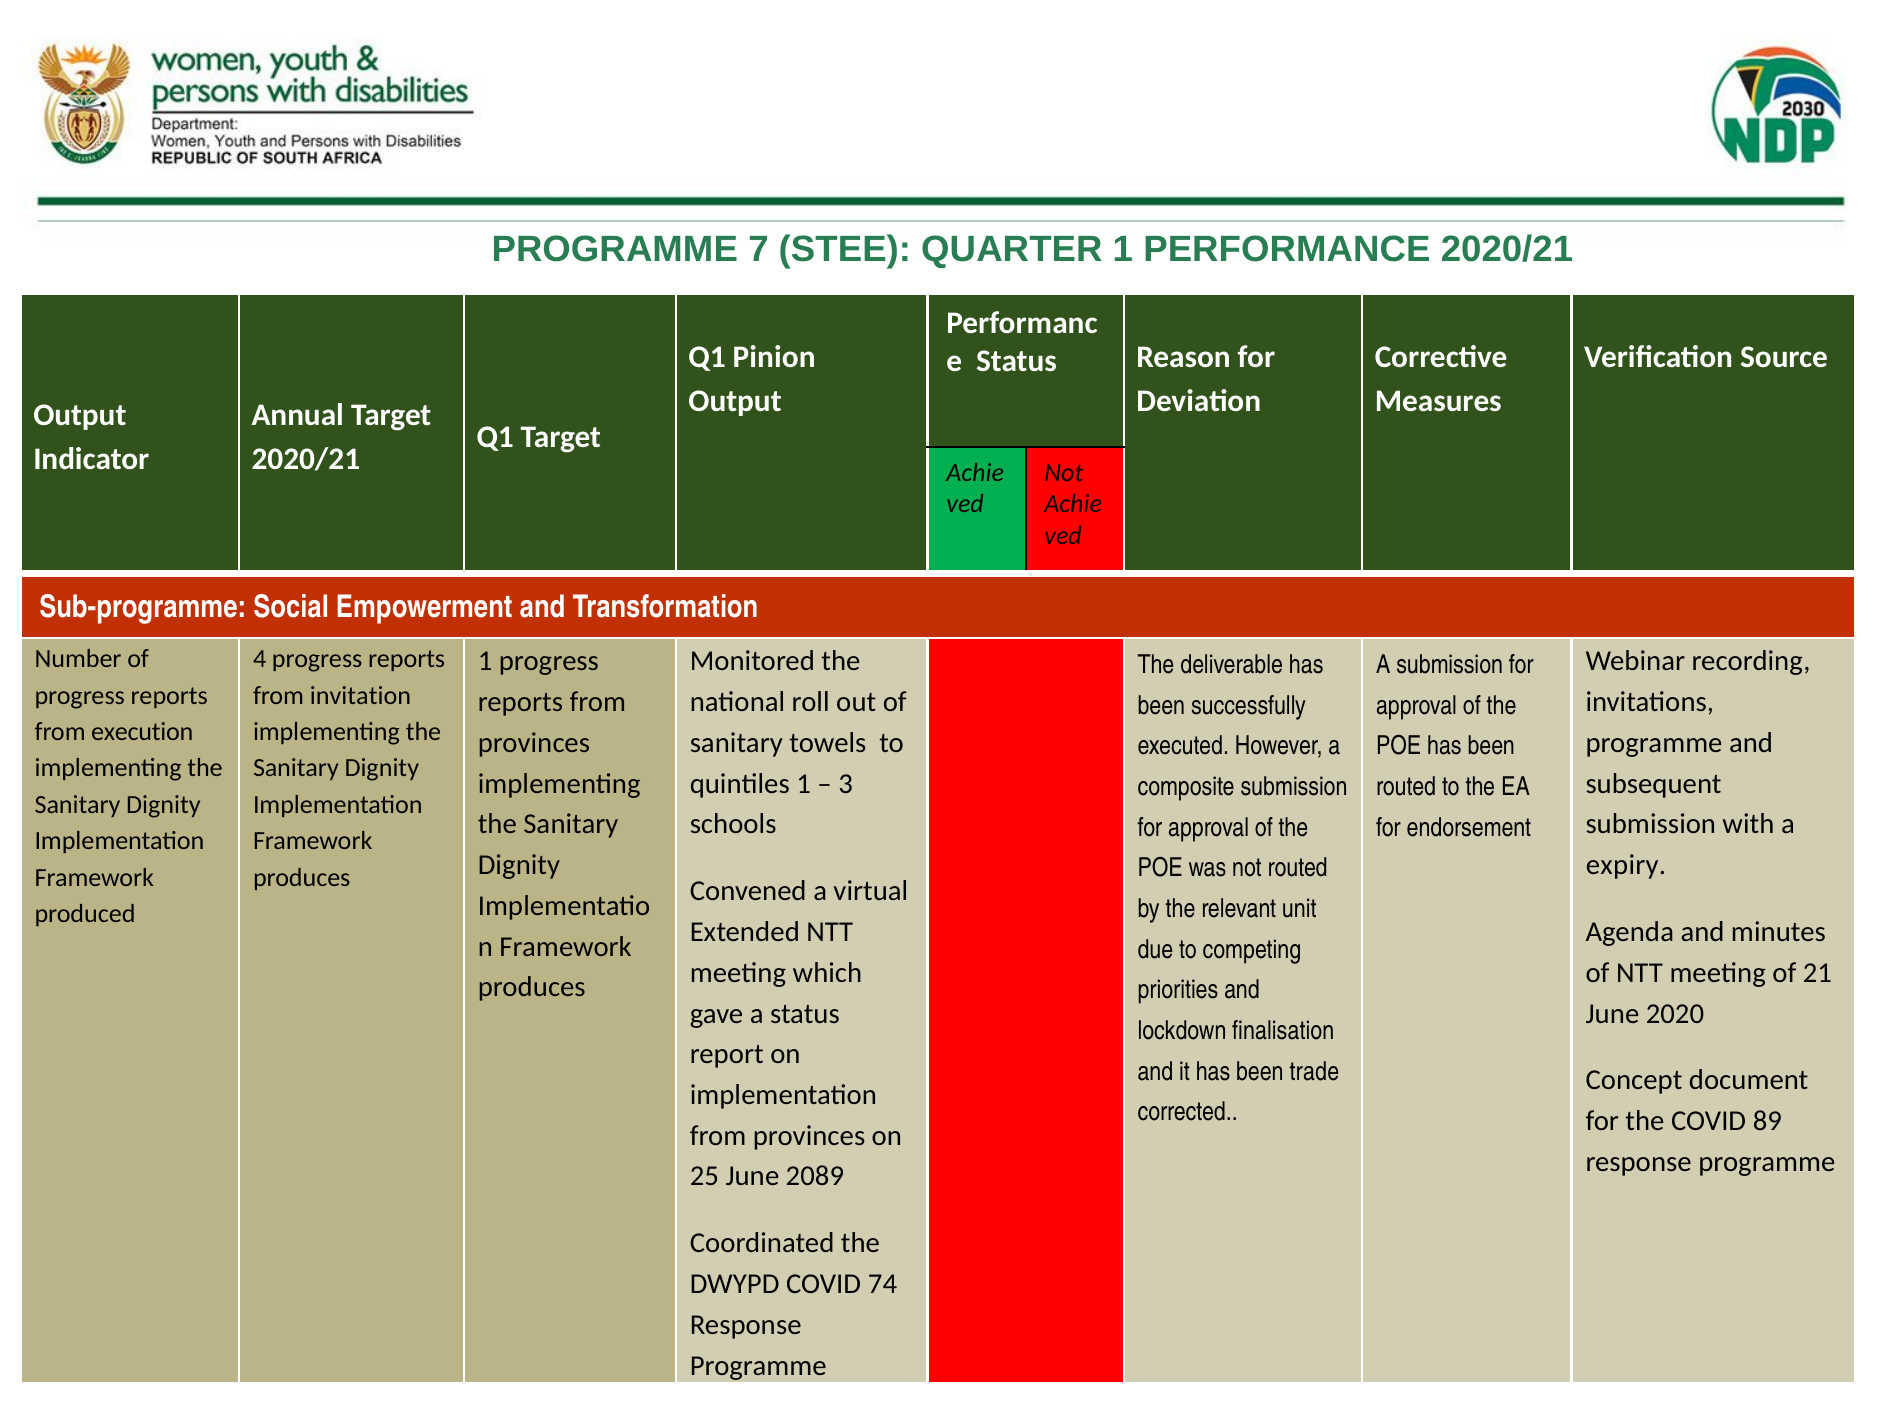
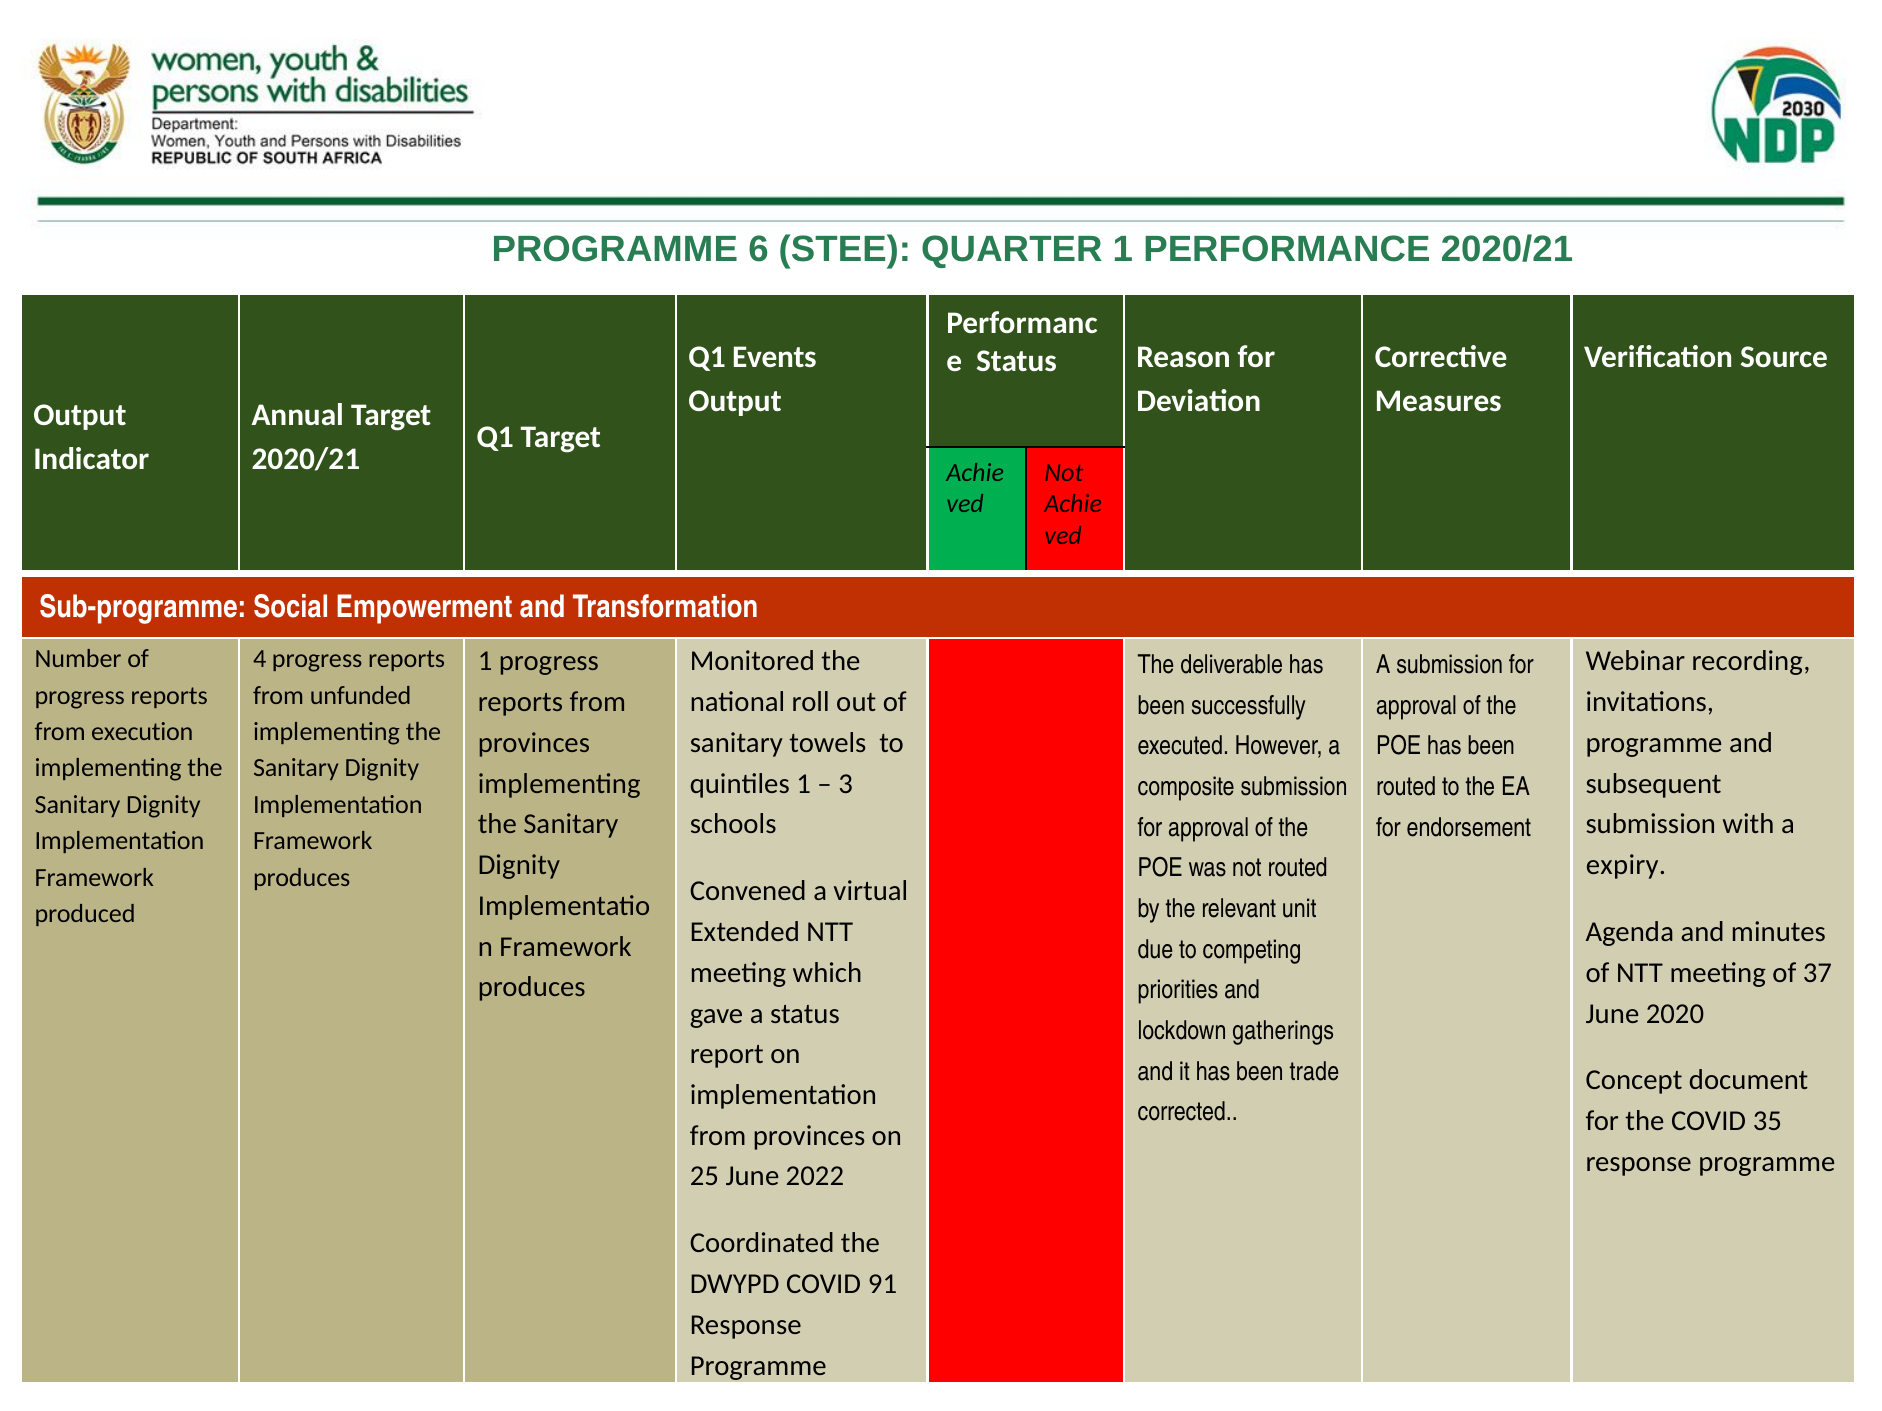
7: 7 -> 6 (758, 249)
Pinion: Pinion -> Events (774, 358)
invitation: invitation -> unfunded (361, 696)
21: 21 -> 37 (1818, 973)
finalisation: finalisation -> gatherings (1283, 1031)
89: 89 -> 35 (1767, 1122)
2089: 2089 -> 2022 (815, 1177)
74: 74 -> 91 (882, 1285)
